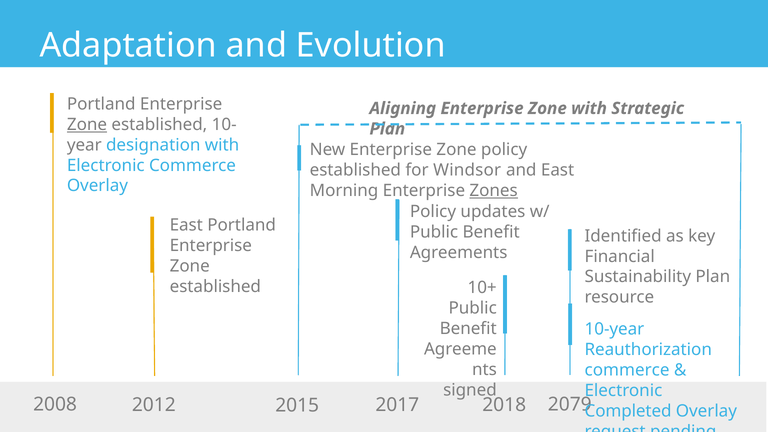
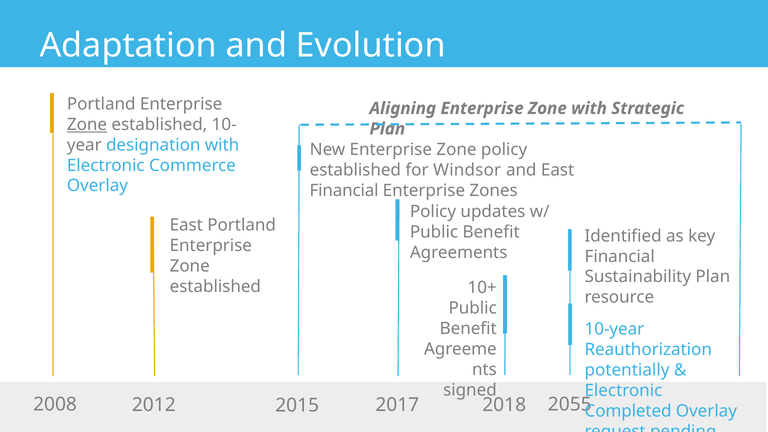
Morning: Morning -> Financial (344, 191)
Zones underline: present -> none (494, 191)
commerce: commerce -> potentially (627, 370)
2079: 2079 -> 2055 (570, 404)
